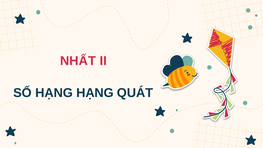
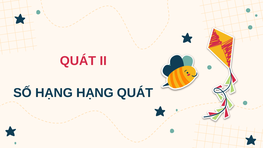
NHẤT: NHẤT -> QUÁT (78, 61)
